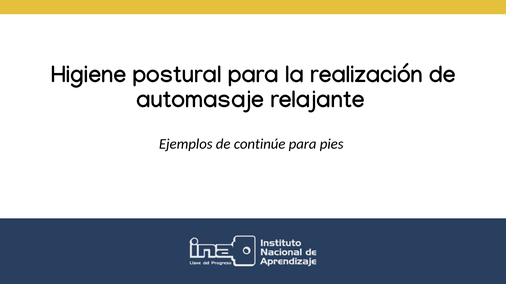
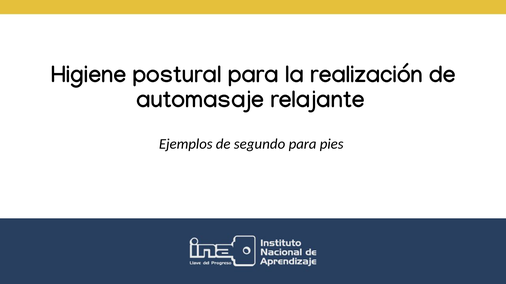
continúe: continúe -> segundo (260, 144)
